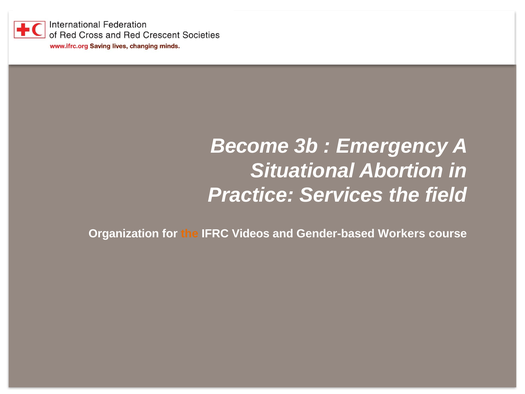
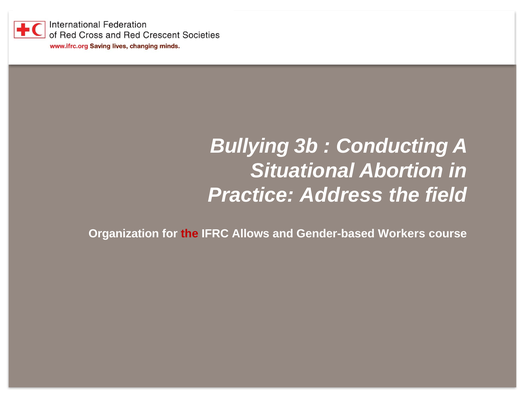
Become: Become -> Bullying (250, 146)
Emergency: Emergency -> Conducting (392, 146)
Services: Services -> Address (341, 195)
the colour: orange -> red (190, 234)
Videos: Videos -> Allows (251, 234)
